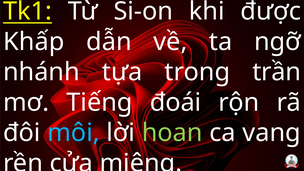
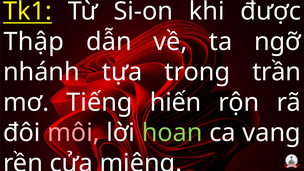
Khấp: Khấp -> Thập (34, 42)
đoái: đoái -> hiến (176, 102)
môi colour: light blue -> pink (73, 133)
